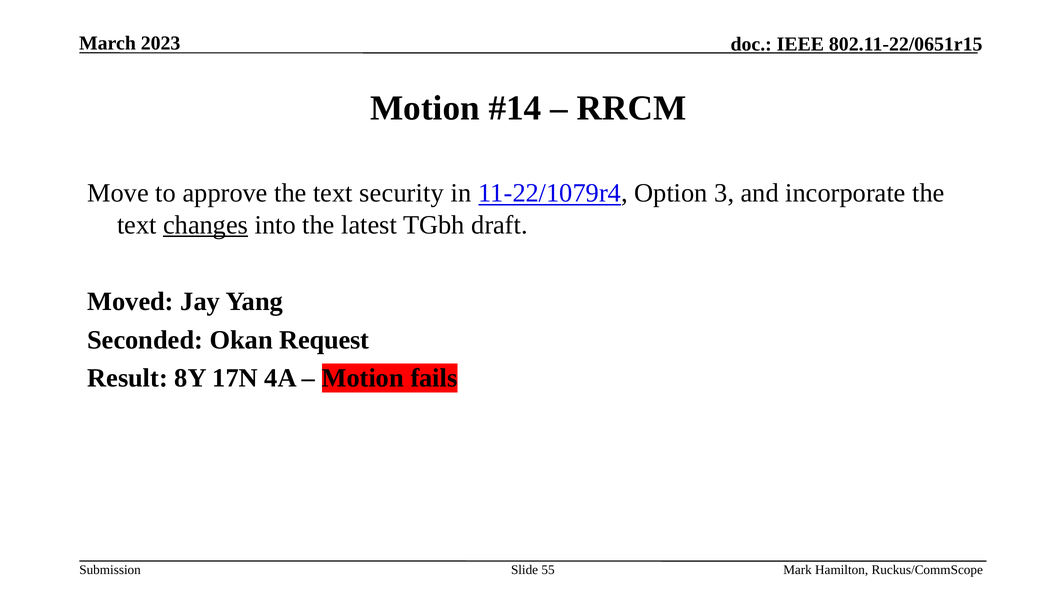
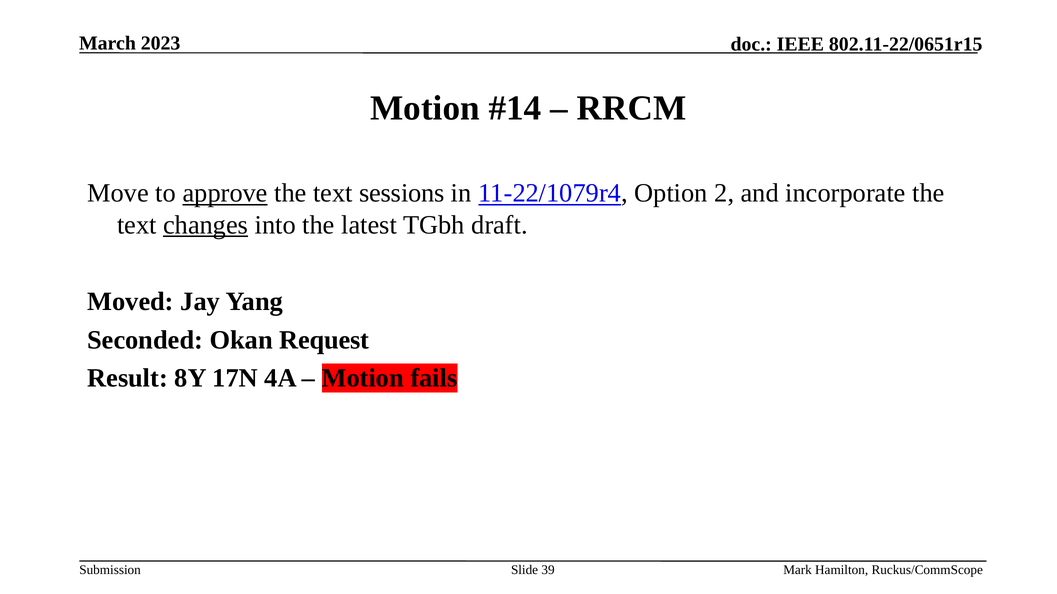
approve underline: none -> present (225, 193)
security: security -> sessions (402, 193)
3: 3 -> 2 (724, 193)
55: 55 -> 39 (548, 570)
